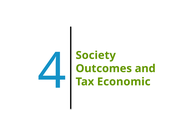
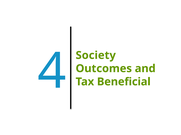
Economic: Economic -> Beneficial (124, 82)
